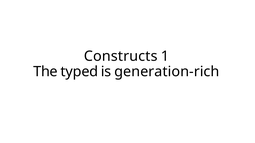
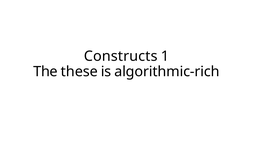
typed: typed -> these (79, 72)
generation-rich: generation-rich -> algorithmic-rich (167, 72)
